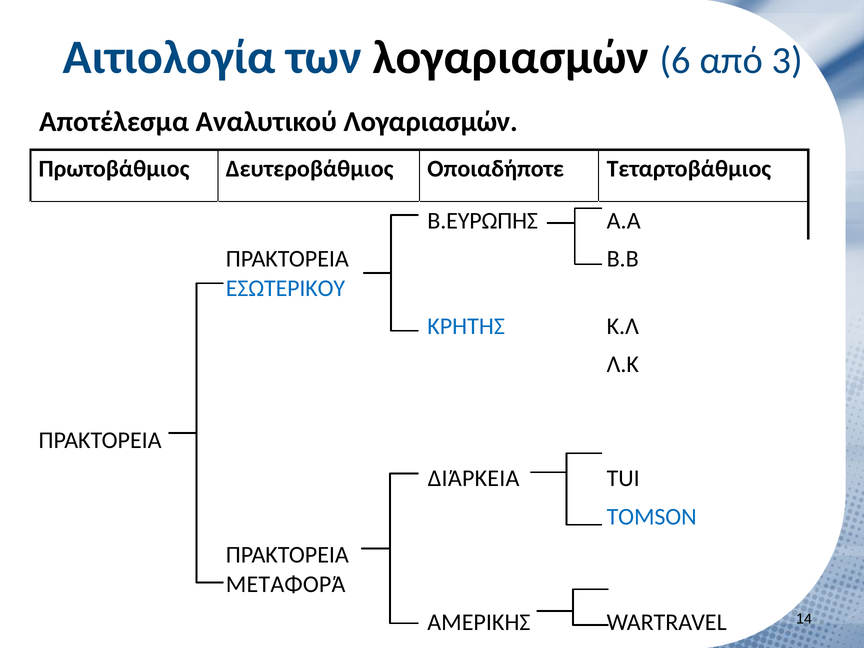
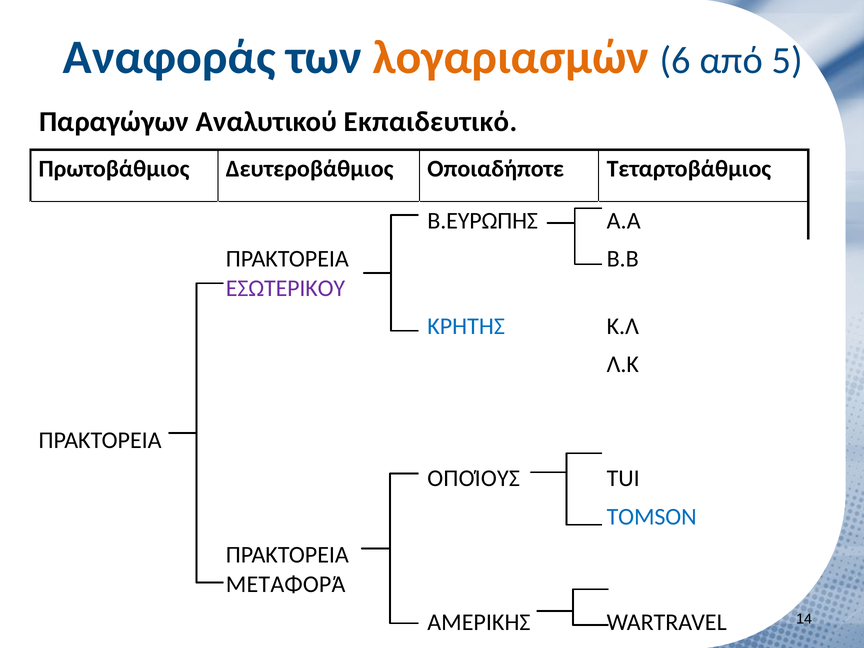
Αιτιολογία: Αιτιολογία -> Αναφοράς (169, 57)
λογαριασμών colour: black -> orange (511, 57)
3: 3 -> 5 (787, 60)
Αποτέλεσμα: Αποτέλεσμα -> Παραγώγων (114, 122)
Αναλυτικού Λογαριασμών: Λογαριασμών -> Εκπαιδευτικό (431, 122)
ΕΣΩΤΕΡΙΚΟΥ colour: blue -> purple (285, 288)
ΔΙΆΡΚΕΙΑ: ΔΙΆΡΚΕΙΑ -> ΟΠΟΊΟΥΣ (474, 479)
